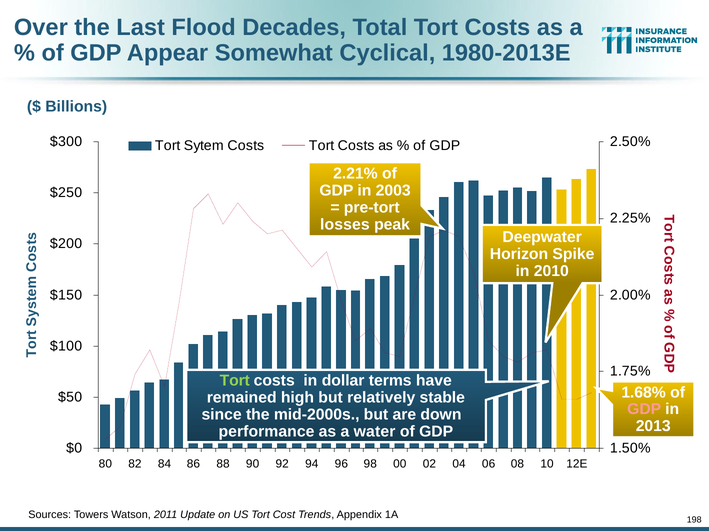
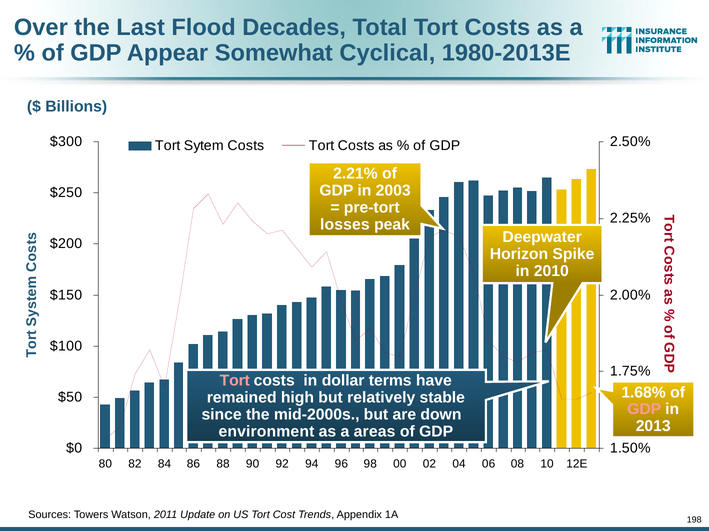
Tort colour: light green -> pink (235, 381)
performance: performance -> environment (266, 432)
water: water -> areas (375, 432)
